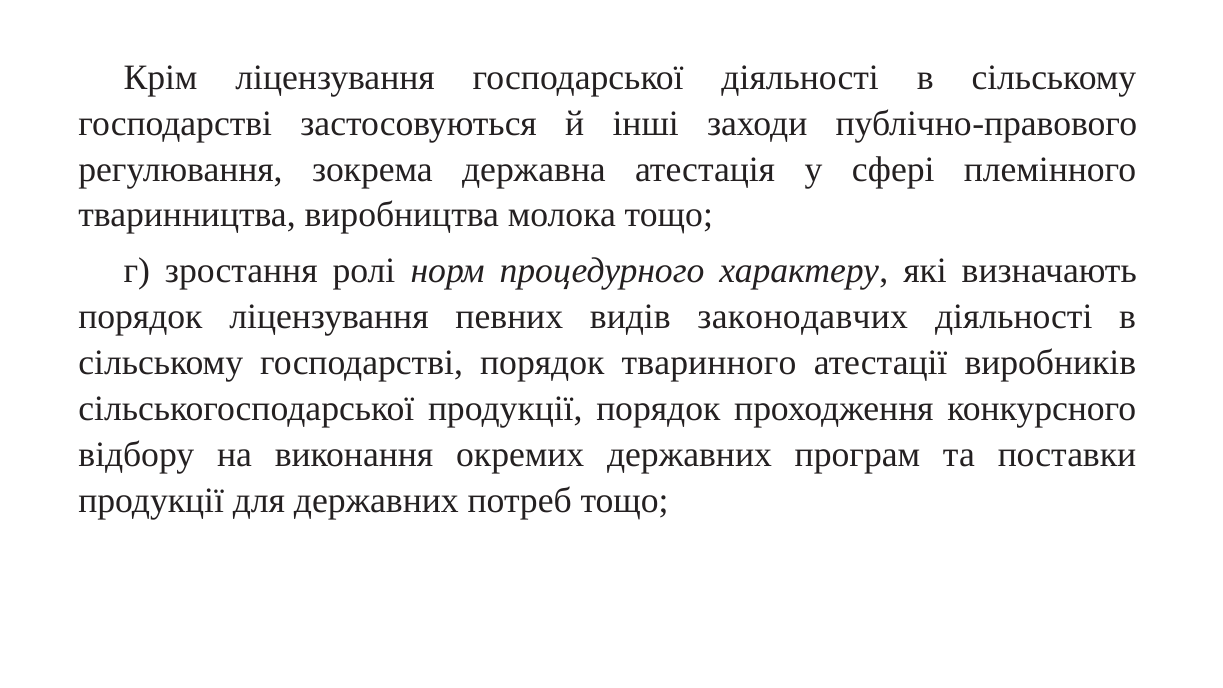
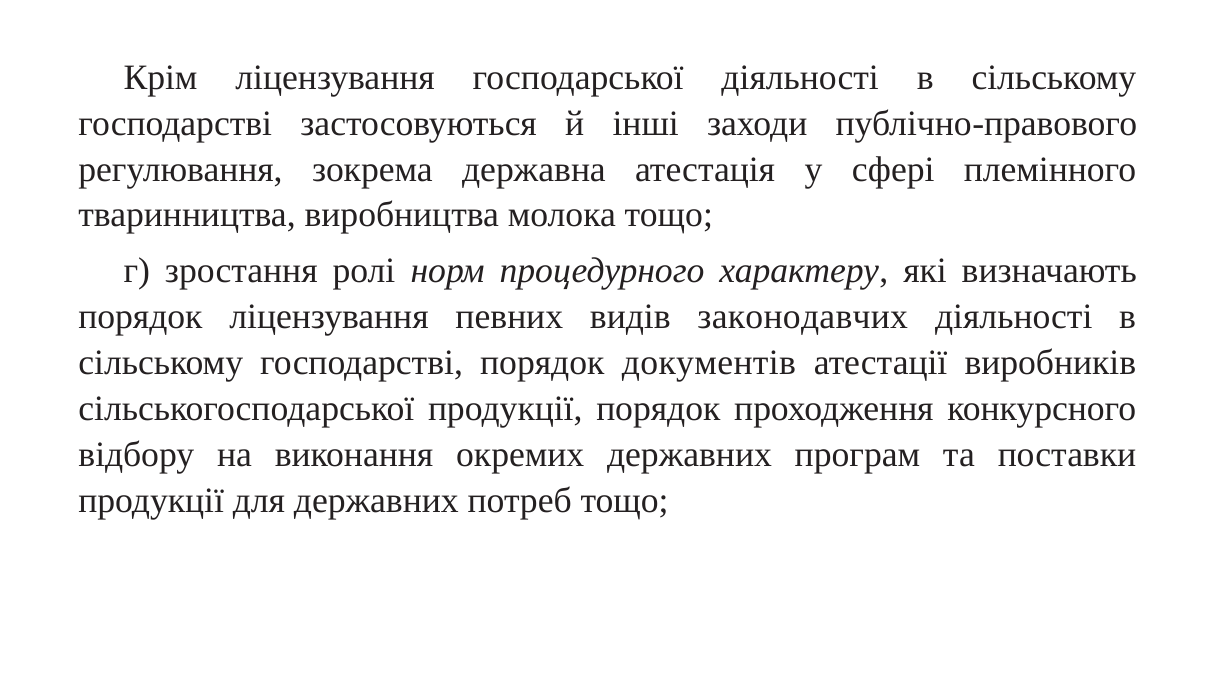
тваринного: тваринного -> документів (709, 363)
